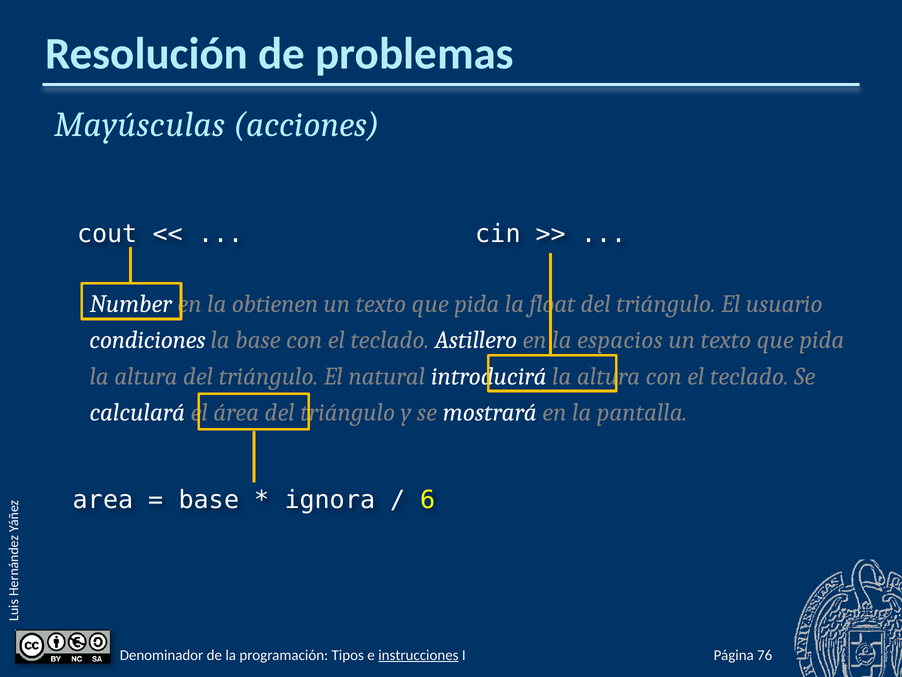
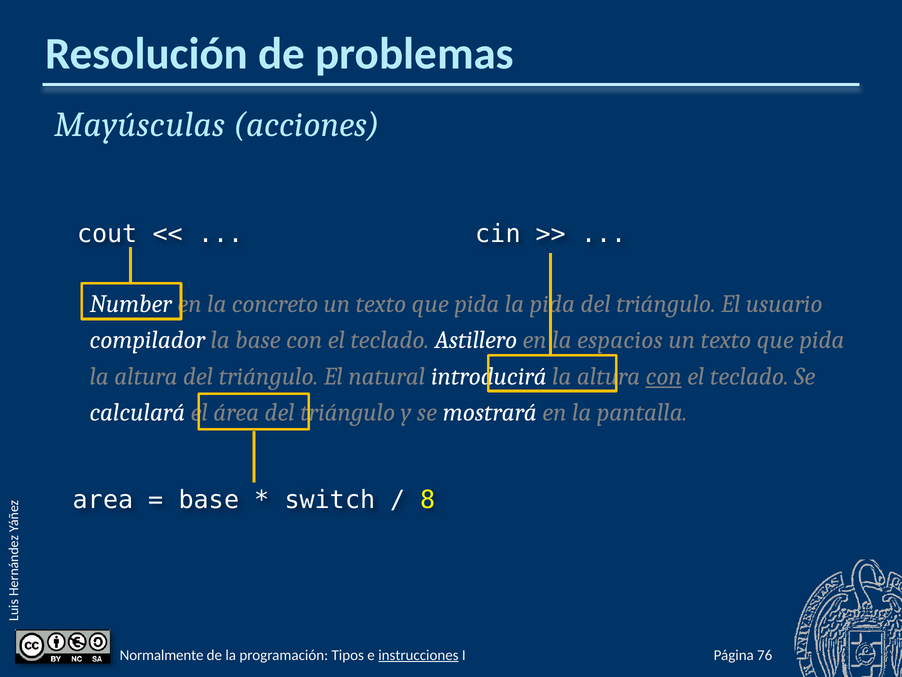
obtienen: obtienen -> concreto (275, 304)
la float: float -> pida (552, 304)
condiciones: condiciones -> compilador (147, 340)
con underline: none -> present (664, 376)
ignora: ignora -> switch (330, 500)
6: 6 -> 8 (428, 500)
Denominador: Denominador -> Normalmente (162, 655)
